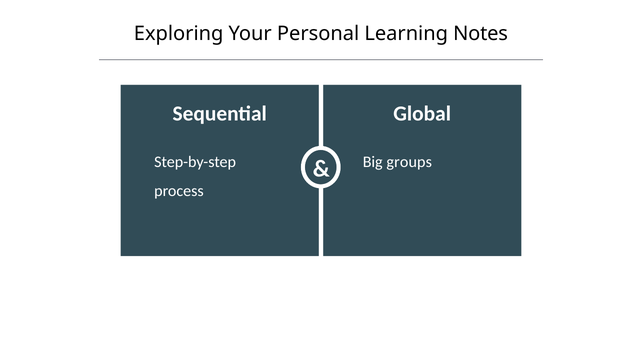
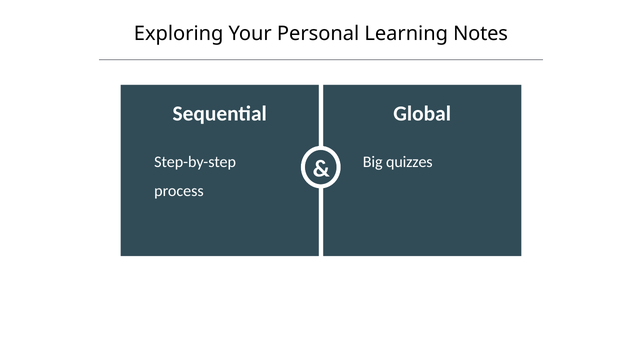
groups: groups -> quizzes (409, 162)
